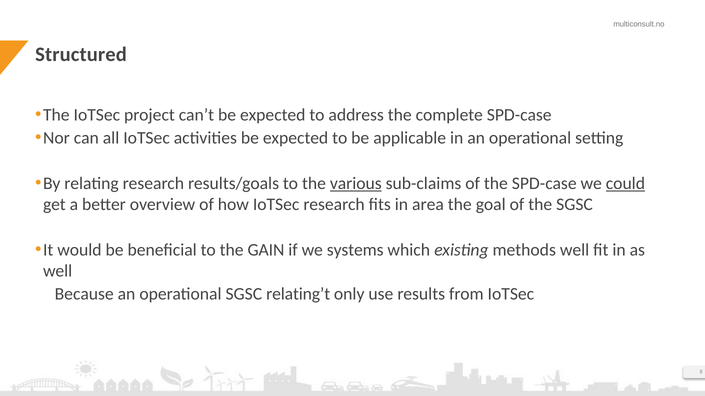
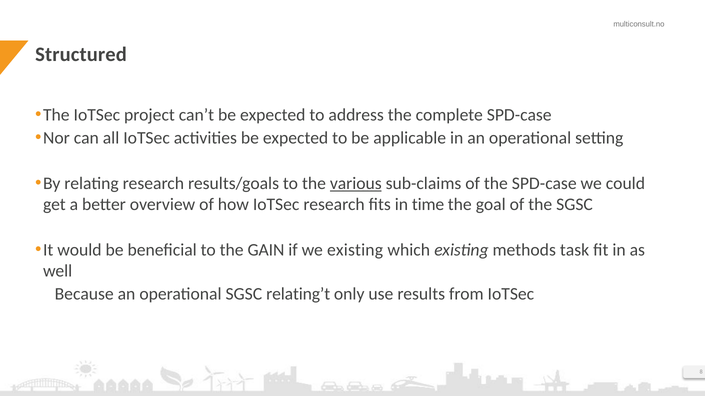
could underline: present -> none (625, 184)
area: area -> time (428, 205)
we systems: systems -> existing (355, 250)
methods well: well -> task (575, 250)
